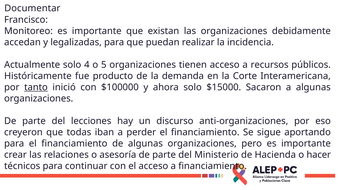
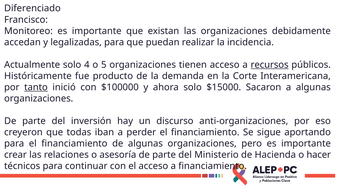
Documentar: Documentar -> Diferenciado (32, 8)
recursos underline: none -> present (270, 65)
lecciones: lecciones -> inversión (91, 121)
